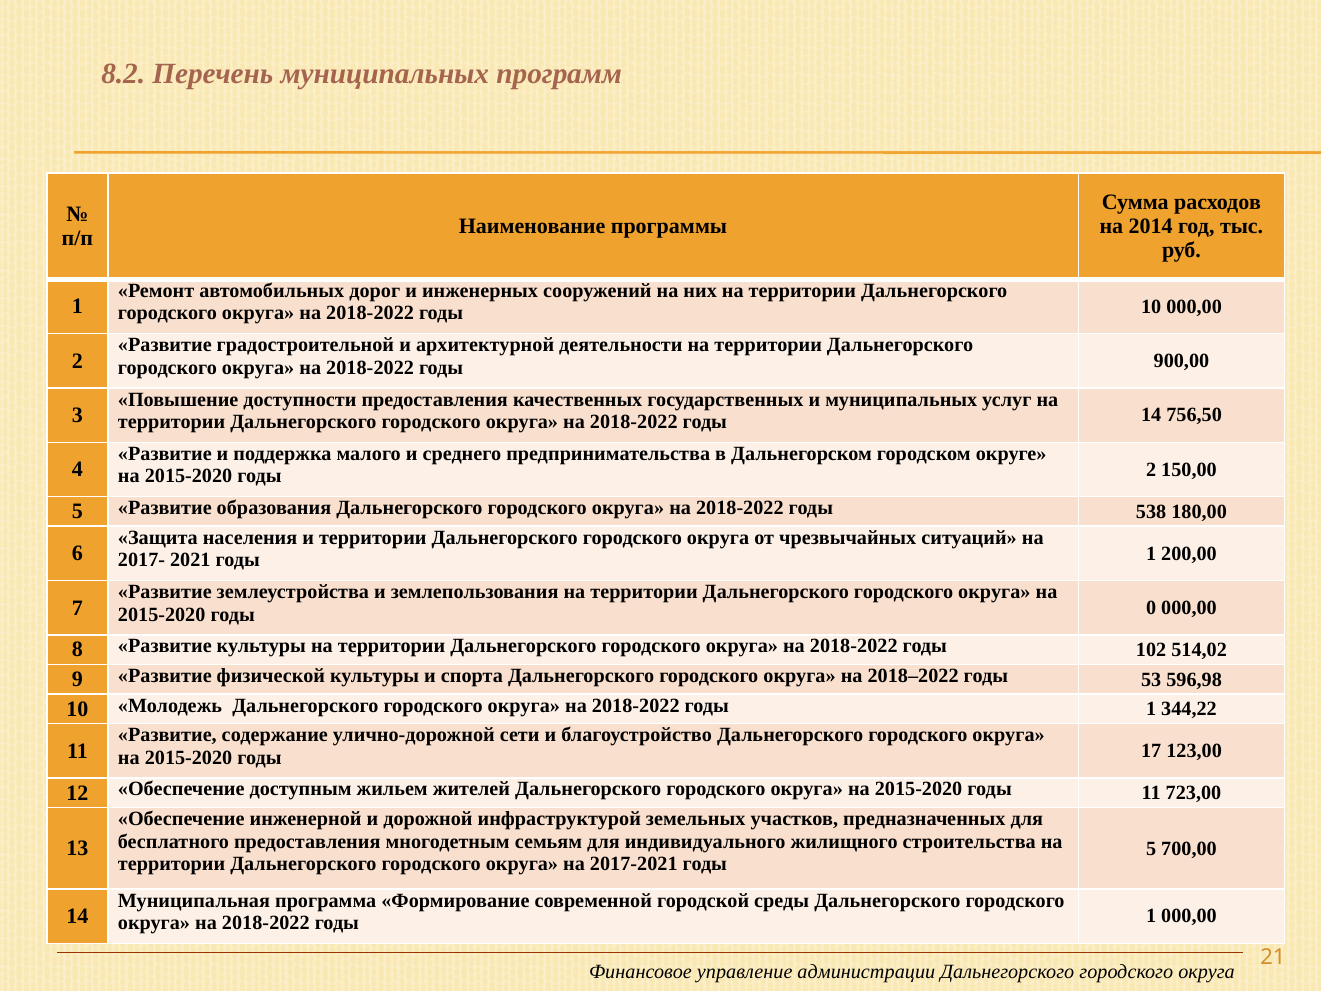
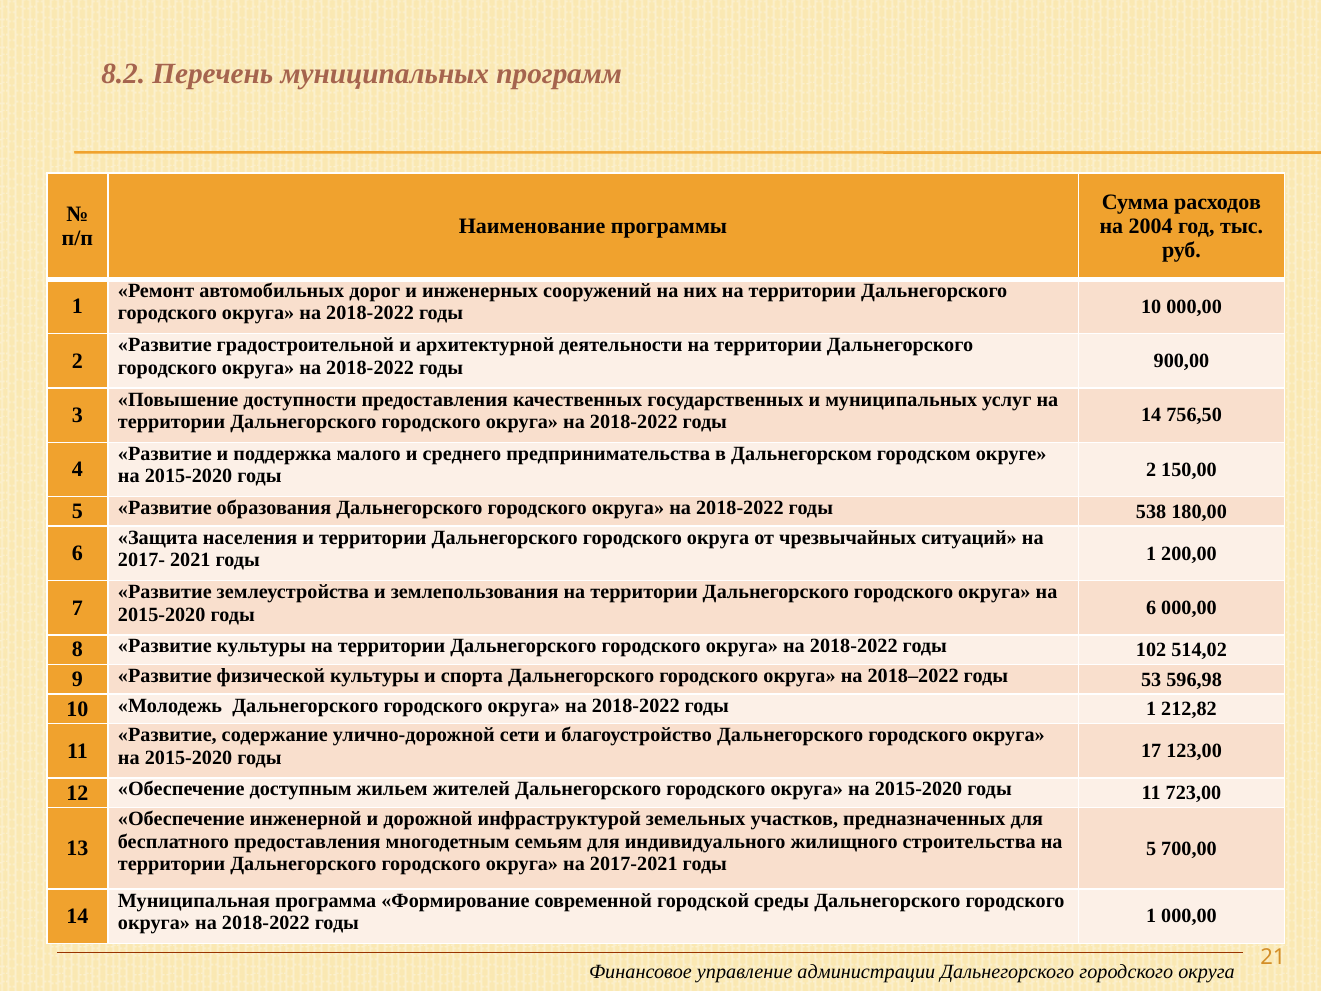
2014: 2014 -> 2004 (1151, 226)
годы 0: 0 -> 6 (1151, 608)
344,22: 344,22 -> 212,82 (1189, 709)
